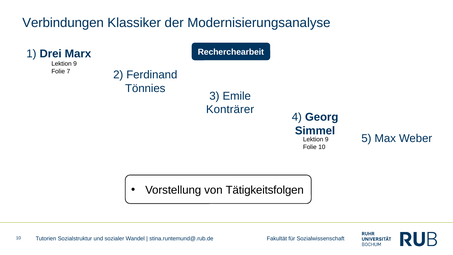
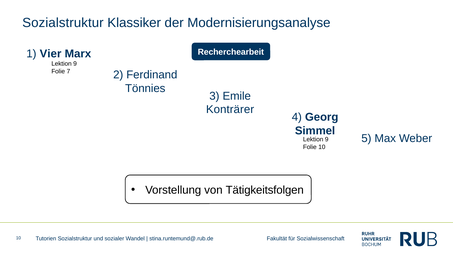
Verbindungen: Verbindungen -> Sozialstruktur (63, 23)
Drei: Drei -> Vier (51, 54)
